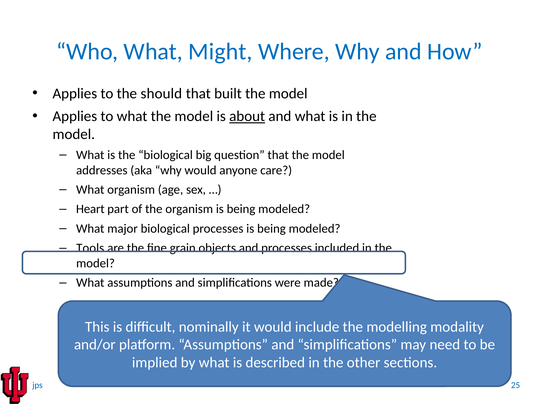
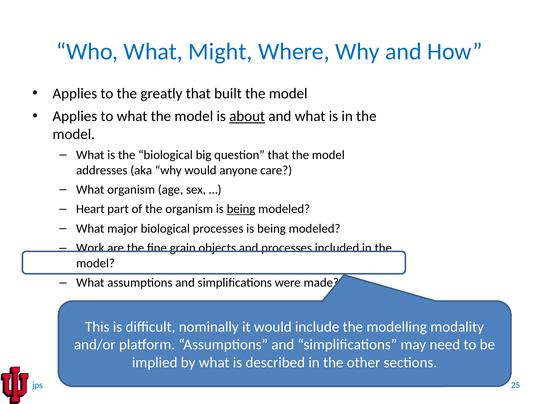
should: should -> greatly (161, 94)
being underline: none -> present (241, 209)
Tools: Tools -> Work (90, 248)
